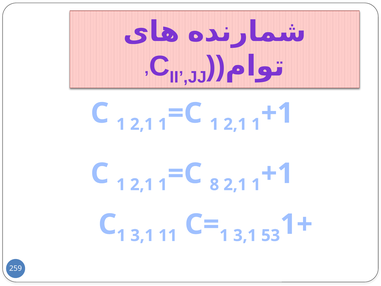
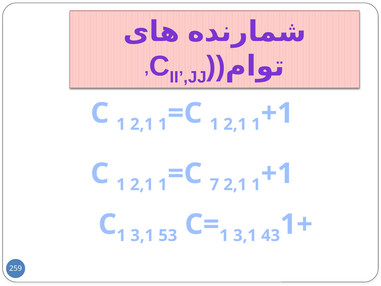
8: 8 -> 7 (214, 185)
11: 11 -> 53 (168, 235)
53: 53 -> 43 (271, 235)
